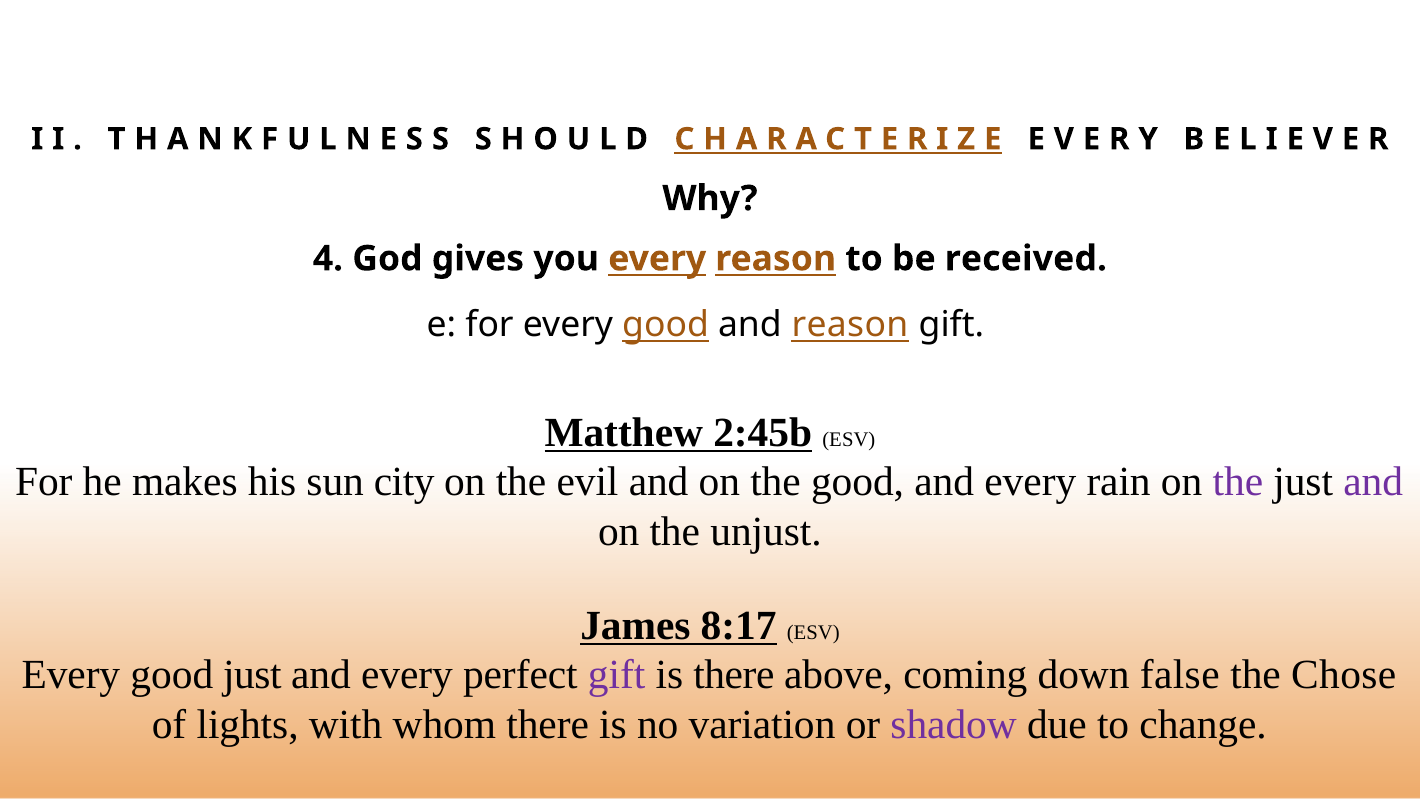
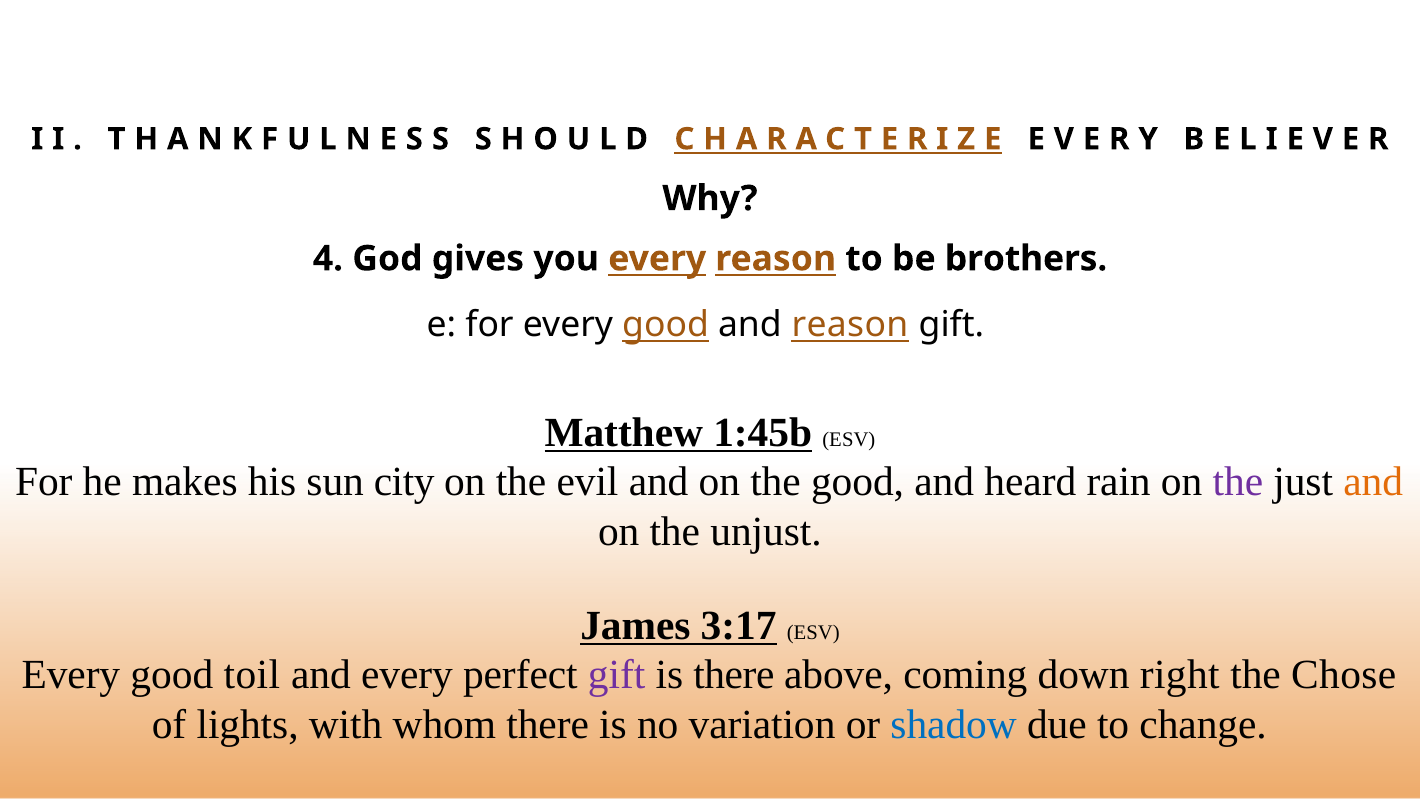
received: received -> brothers (1026, 259)
2:45b: 2:45b -> 1:45b (763, 432)
good and every: every -> heard (1030, 482)
and colour: purple -> orange (1373, 482)
8:17: 8:17 -> 3:17 (739, 625)
good just: just -> toil (252, 675)
false: false -> right (1180, 675)
shadow colour: purple -> blue (954, 724)
